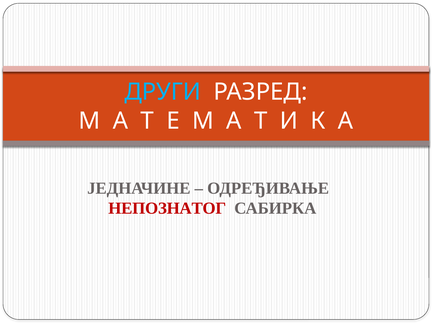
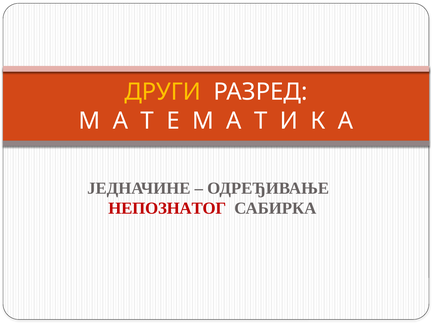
ДРУГИ colour: light blue -> yellow (163, 92)
